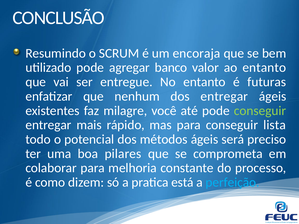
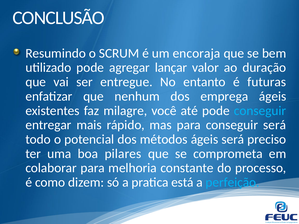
banco: banco -> lançar (171, 68)
ao entanto: entanto -> duração (264, 68)
dos entregar: entregar -> emprega (224, 96)
conseguir colour: light green -> light blue (260, 111)
conseguir lista: lista -> será (275, 125)
